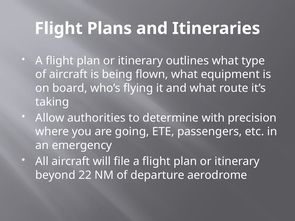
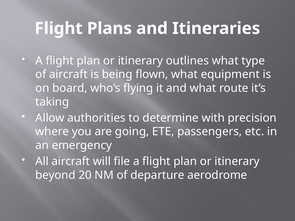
22: 22 -> 20 (85, 175)
